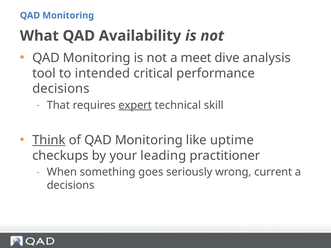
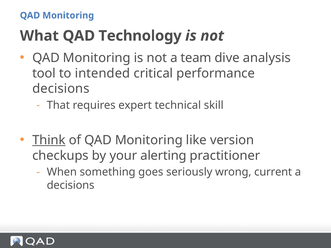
Availability: Availability -> Technology (140, 36)
meet: meet -> team (196, 58)
expert underline: present -> none (135, 105)
uptime: uptime -> version (232, 140)
leading: leading -> alerting (163, 156)
